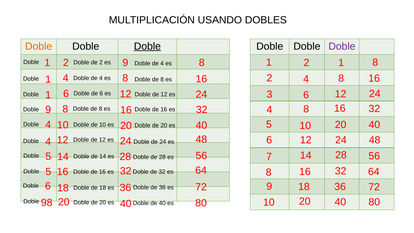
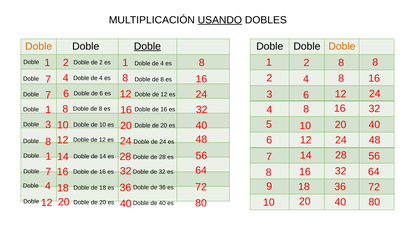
USANDO underline: none -> present (220, 20)
Doble colour: purple -> orange (342, 46)
2 9: 9 -> 1 (125, 63)
2 1: 1 -> 8 (341, 63)
1: 1 -> 7 (48, 79)
1: 1 -> 7 (48, 95)
9: 9 -> 1 (48, 110)
4: 4 -> 3 (48, 125)
4: 4 -> 8 (48, 142)
5: 5 -> 1 (48, 156)
5: 5 -> 7 (48, 172)
Doble 6: 6 -> 4 (48, 186)
Doble 98: 98 -> 12 (47, 203)
